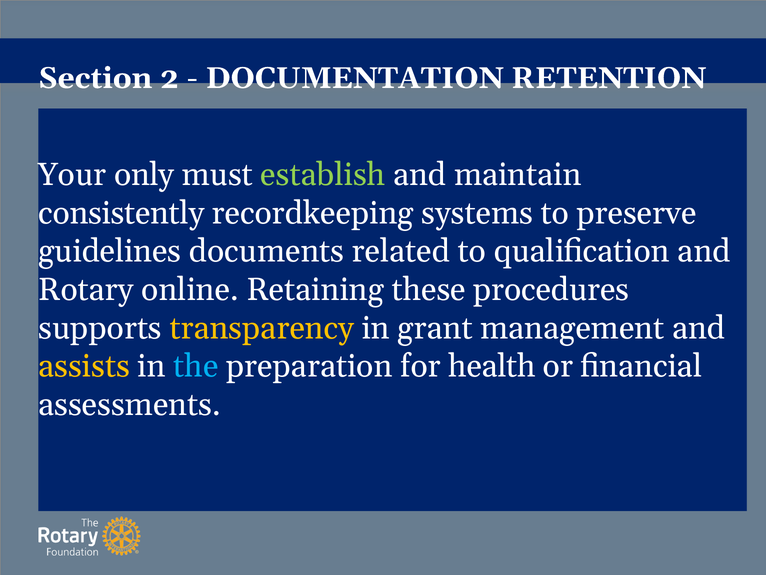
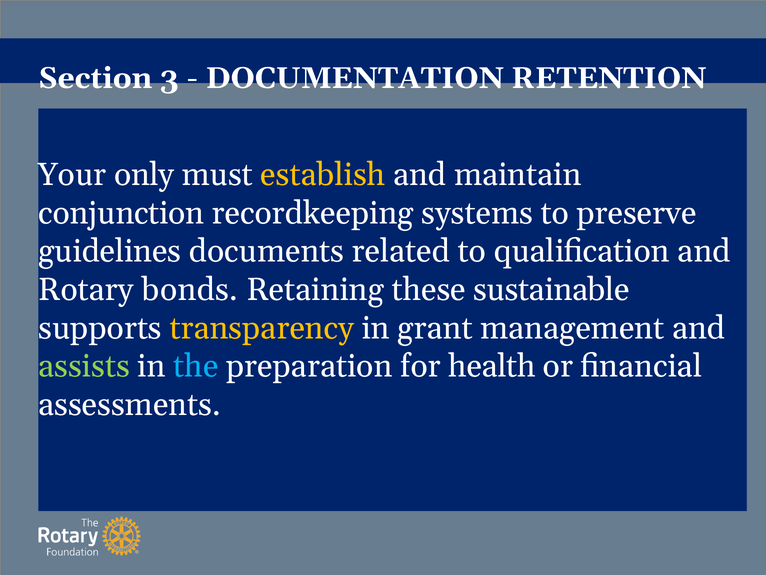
2: 2 -> 3 (169, 78)
establish colour: light green -> yellow (323, 175)
consistently: consistently -> conjunction (121, 213)
online: online -> bonds (190, 289)
procedures: procedures -> sustainable (551, 289)
assists colour: yellow -> light green (84, 366)
